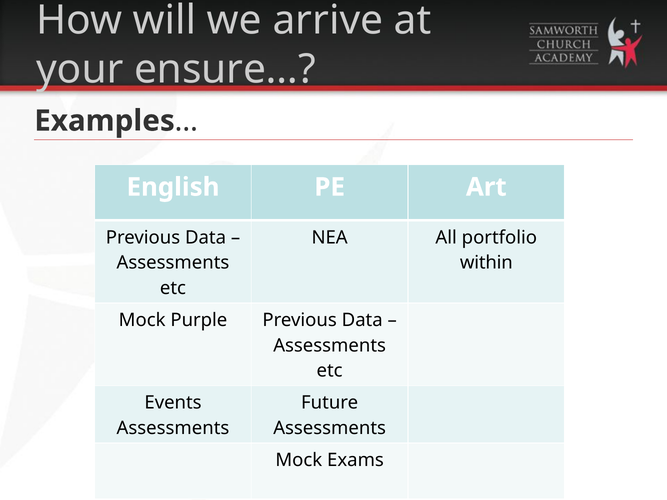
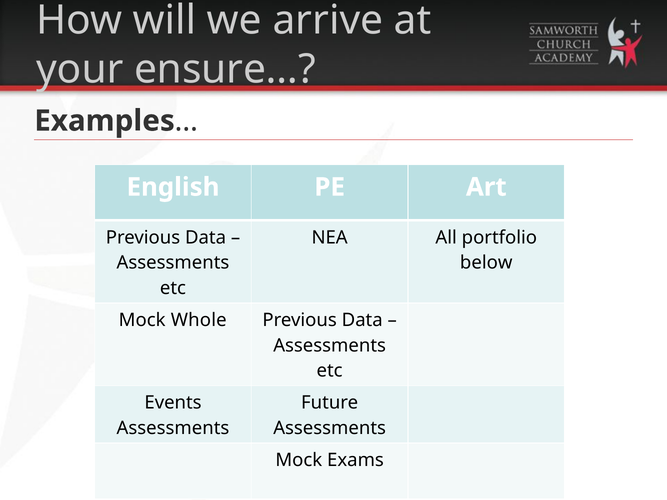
within: within -> below (486, 263)
Purple: Purple -> Whole (199, 320)
